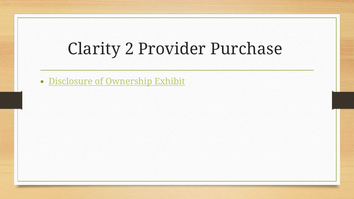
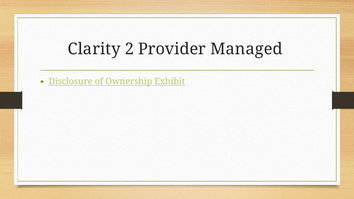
Purchase: Purchase -> Managed (246, 49)
